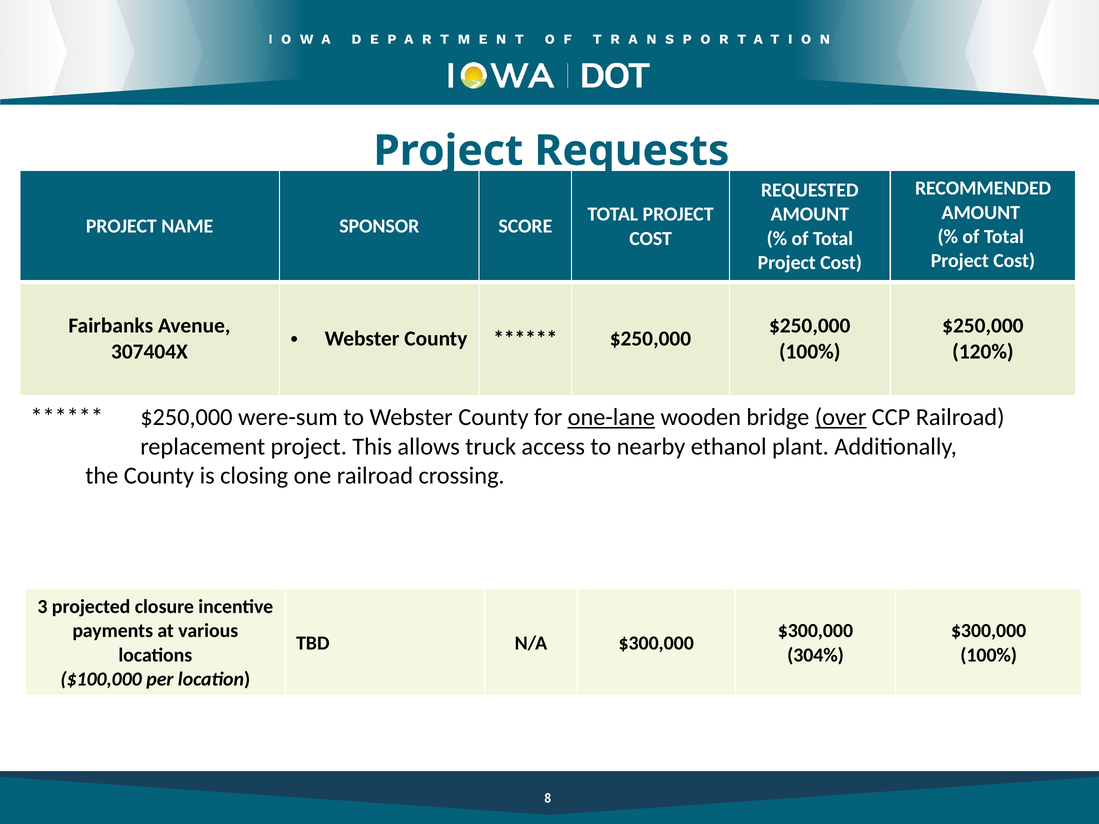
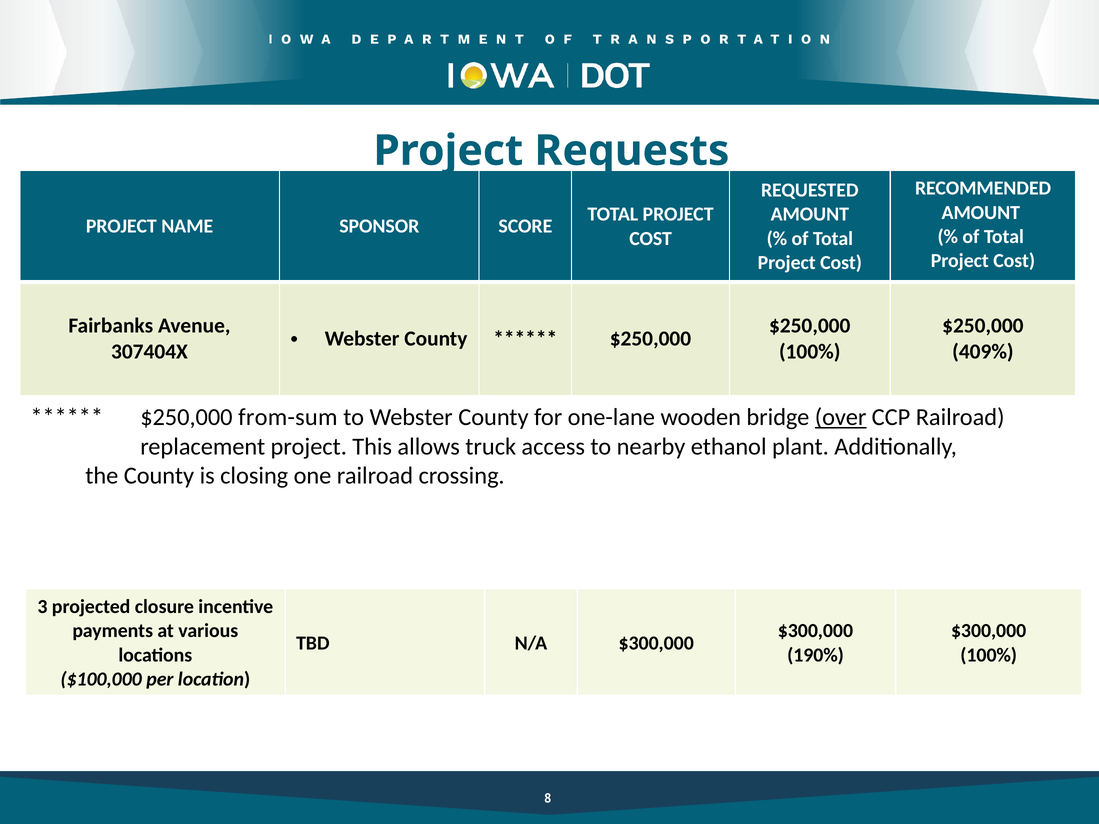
120%: 120% -> 409% (983, 352)
were-sum: were-sum -> from-sum (288, 417)
one-lane underline: present -> none (611, 417)
304%: 304% -> 190% (816, 655)
